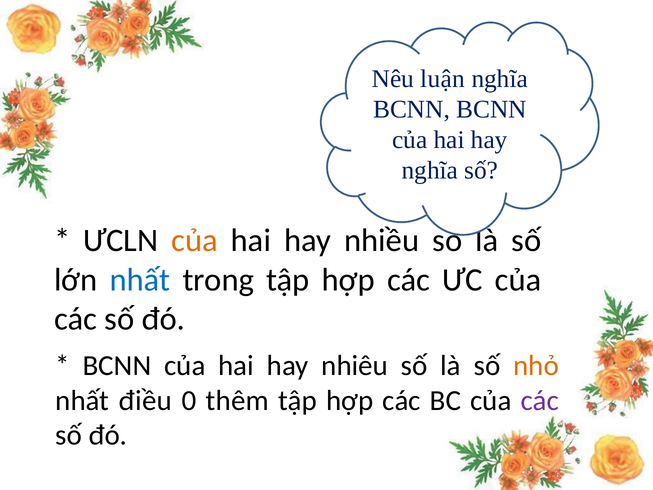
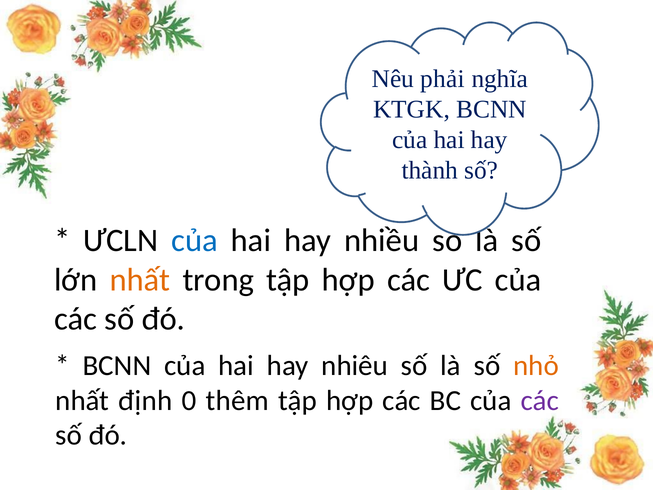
luận: luận -> phải (443, 79)
BCNN: BCNN -> KTGK (412, 109)
nghĩa: nghĩa -> thành (430, 170)
của colour: orange -> blue (195, 241)
nhất colour: blue -> orange (140, 280)
điều: điều -> định (145, 400)
